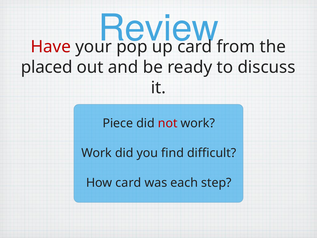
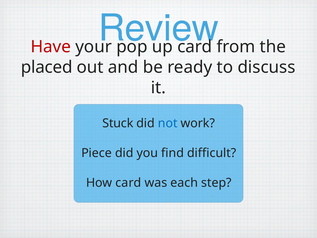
Piece: Piece -> Stuck (118, 123)
not colour: red -> blue (168, 123)
Work: Work -> Piece (97, 153)
